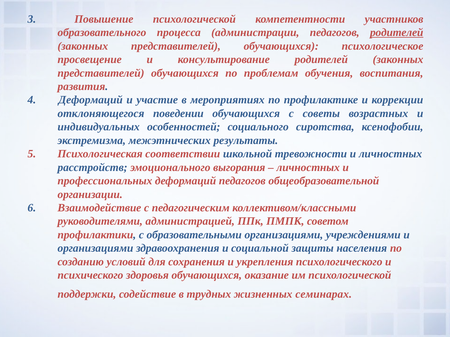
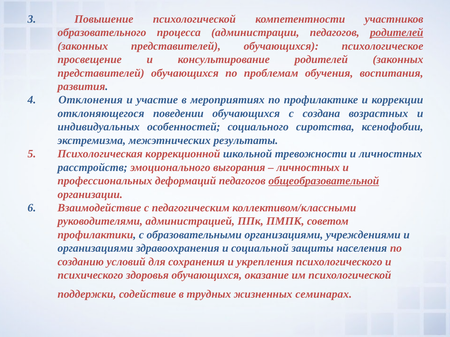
4 Деформаций: Деформаций -> Отклонения (91, 100)
советы: советы -> создана (321, 114)
соответствии: соответствии -> коррекционной (183, 154)
общеобразовательной underline: none -> present (324, 181)
